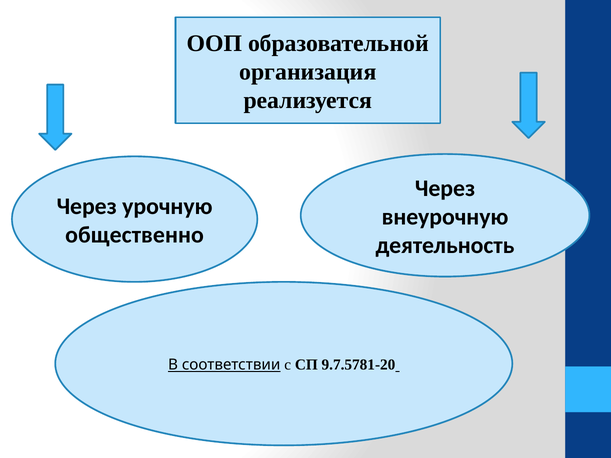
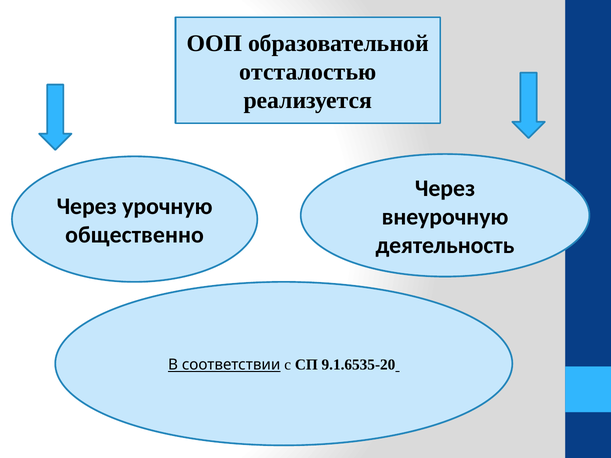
организация: организация -> отсталостью (308, 72)
9.7.5781-20: 9.7.5781-20 -> 9.1.6535-20 (358, 365)
